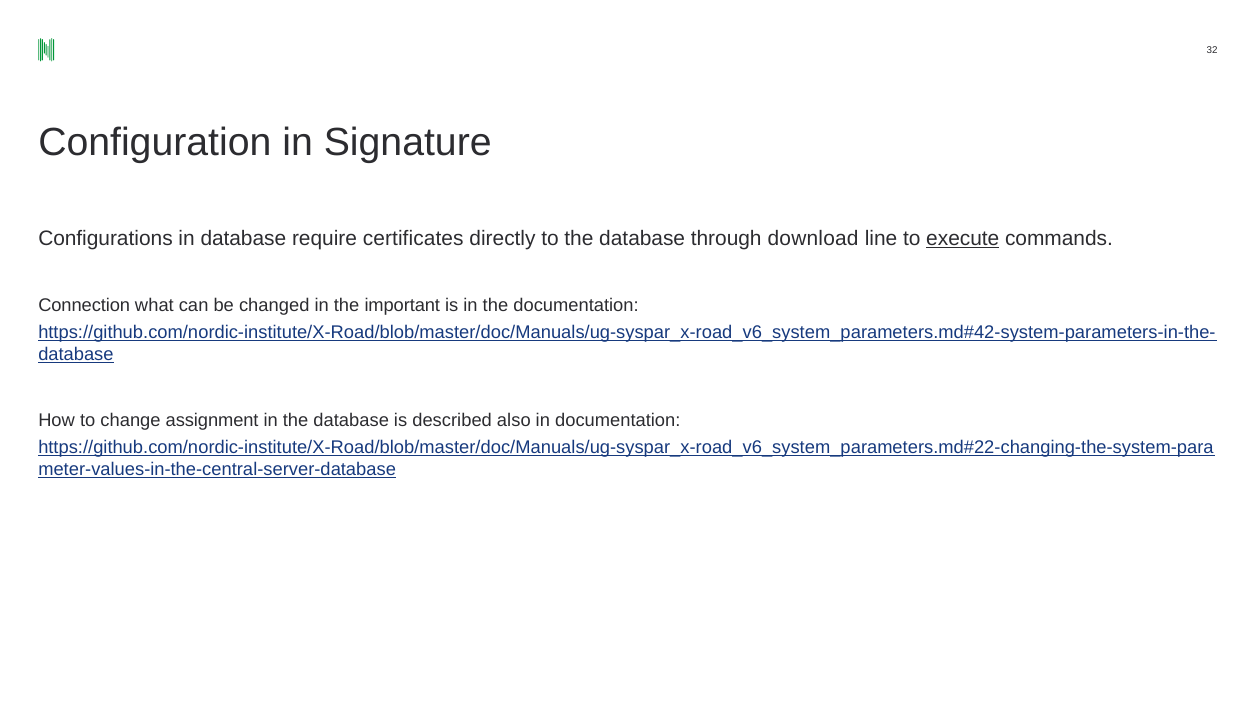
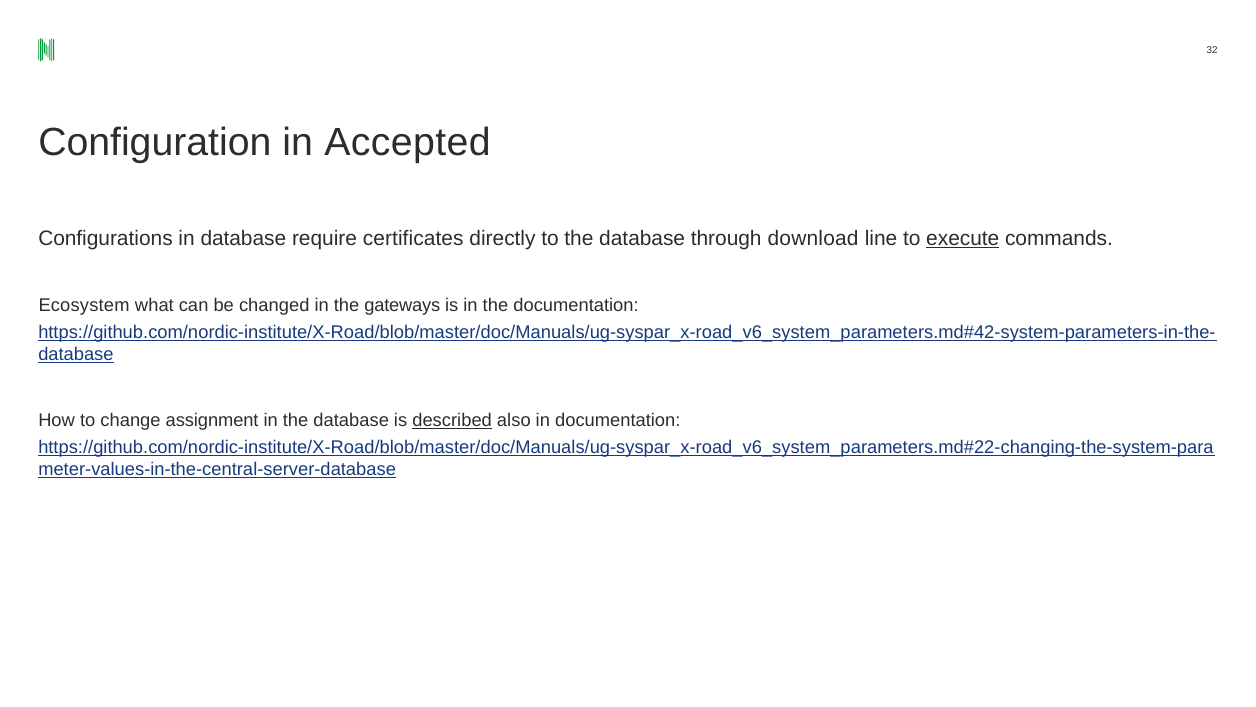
Signature: Signature -> Accepted (408, 142)
Connection: Connection -> Ecosystem (84, 305)
important: important -> gateways (402, 305)
described underline: none -> present (452, 420)
